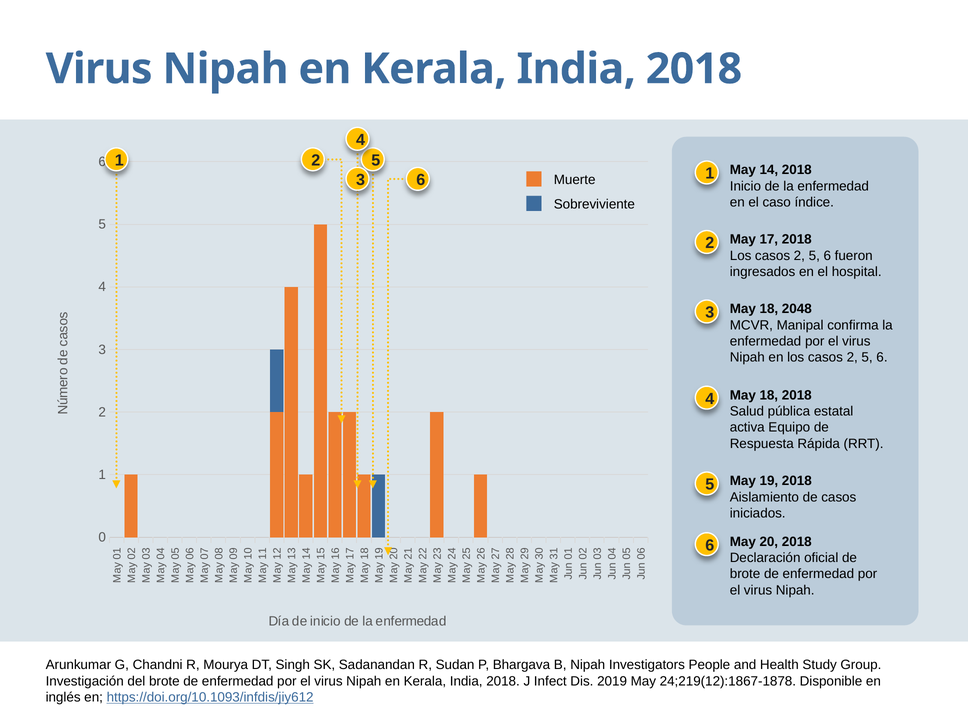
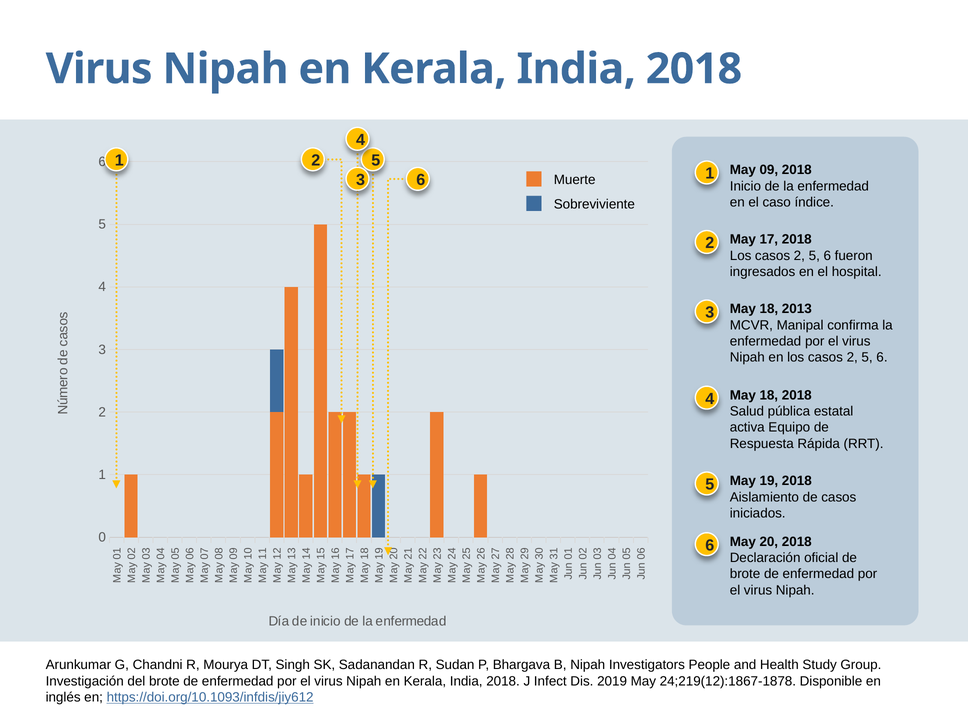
14: 14 -> 09 (769, 170)
2048: 2048 -> 2013 (797, 309)
